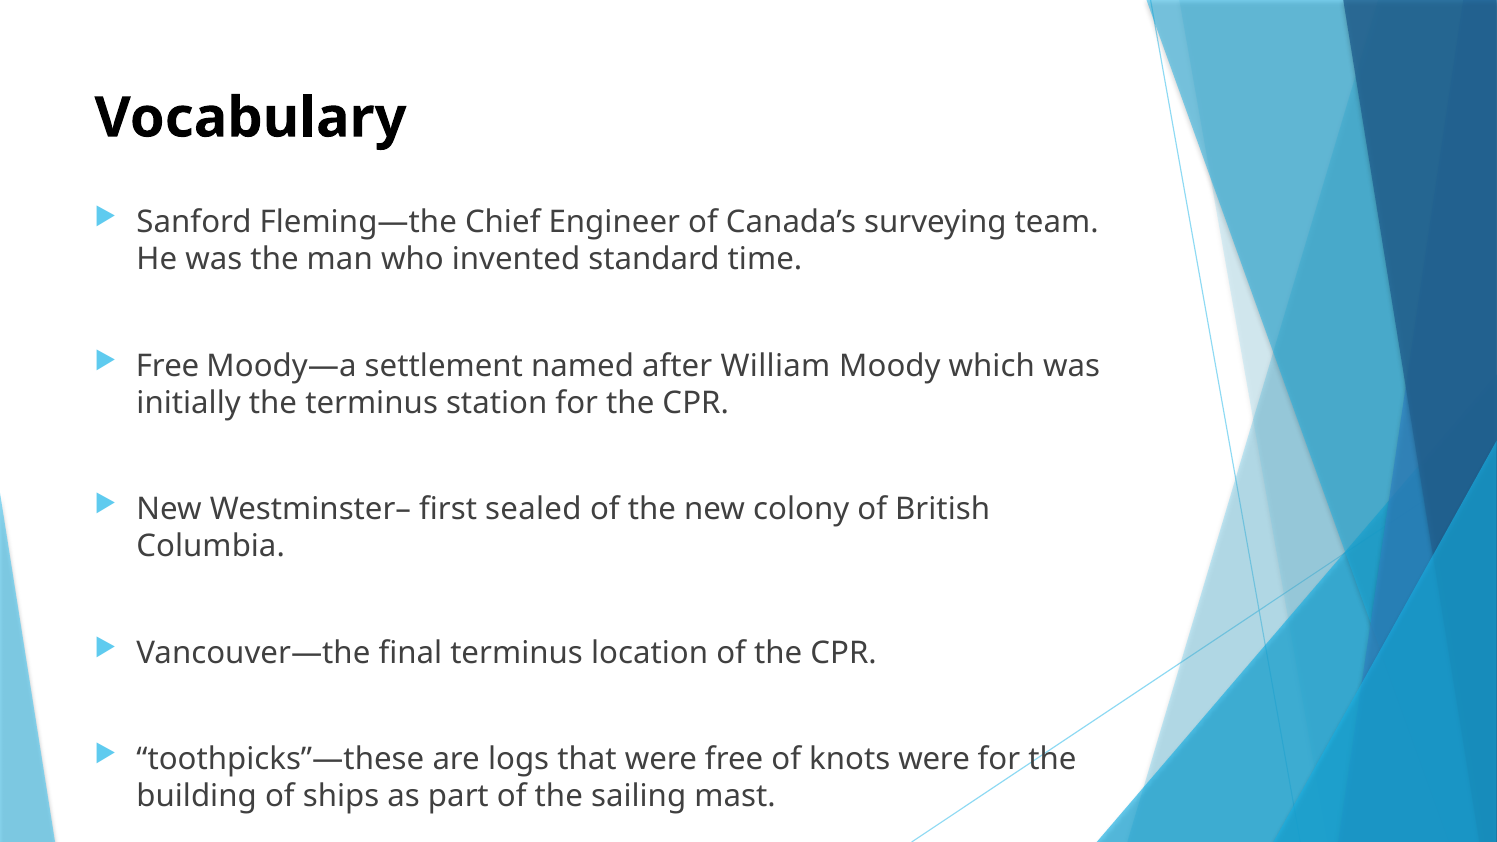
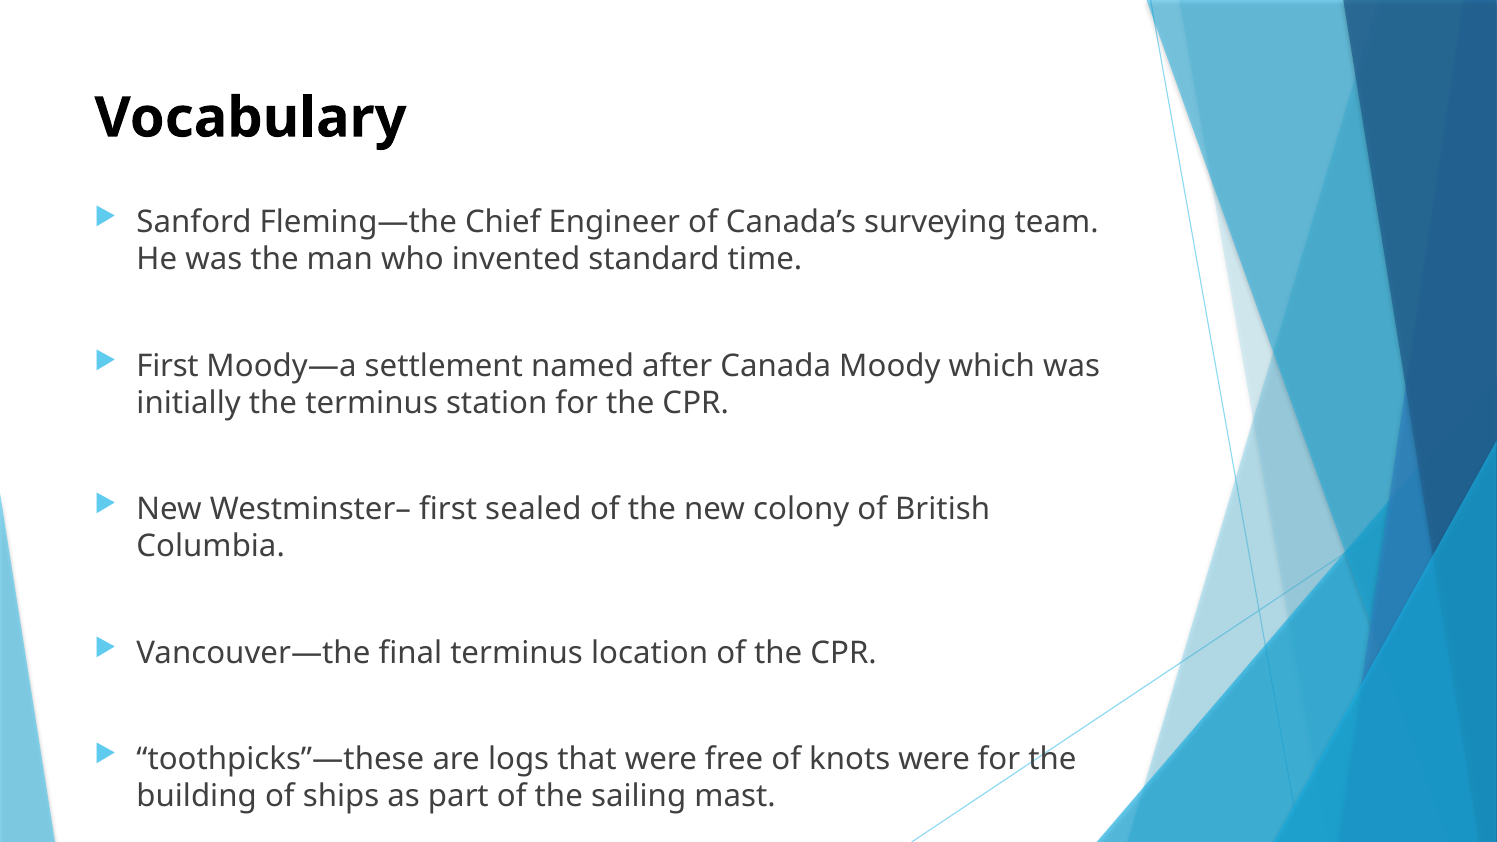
Free: Free -> First (168, 366)
William: William -> Canada (776, 366)
